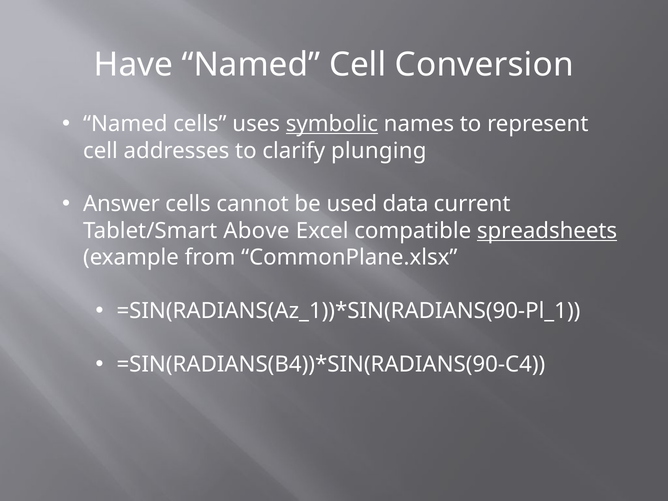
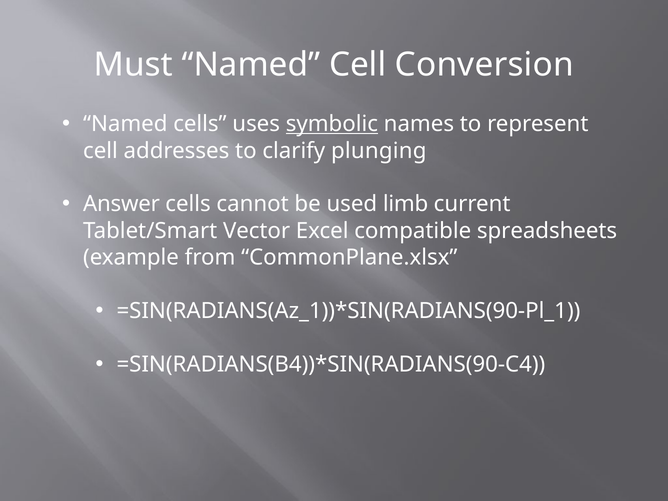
Have: Have -> Must (133, 65)
data: data -> limb (406, 204)
Above: Above -> Vector (257, 231)
spreadsheets underline: present -> none (547, 231)
